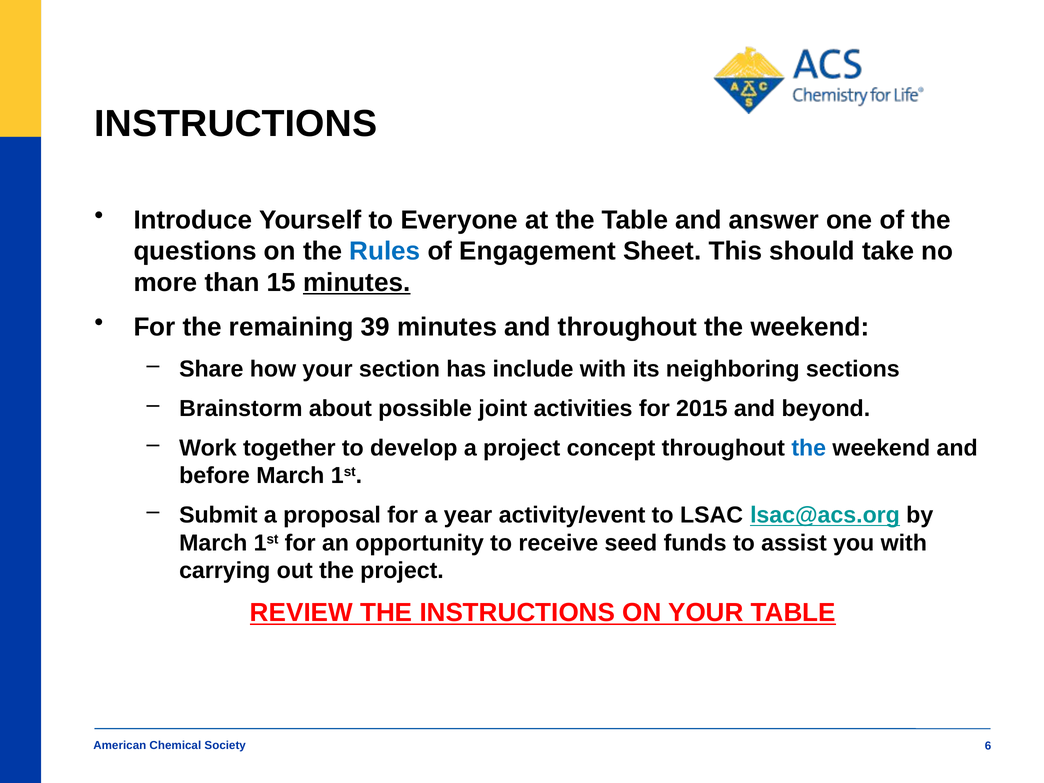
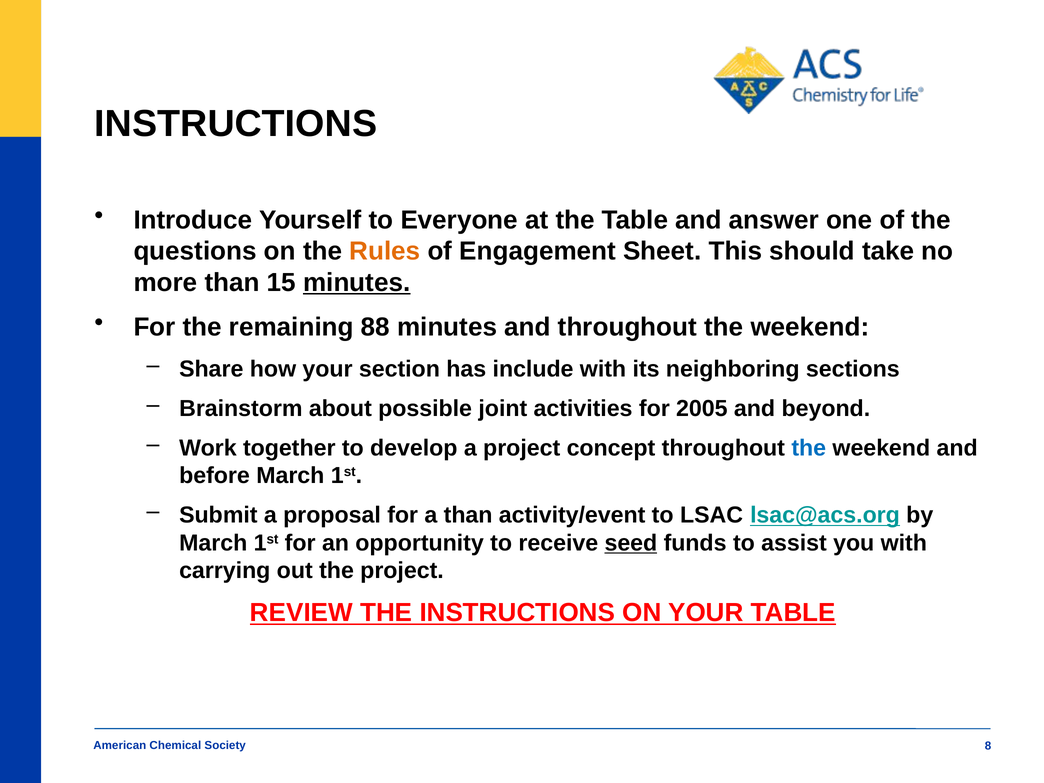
Rules colour: blue -> orange (385, 251)
39: 39 -> 88 (375, 327)
2015: 2015 -> 2005 (702, 409)
a year: year -> than (468, 515)
seed underline: none -> present (631, 543)
6: 6 -> 8 (988, 746)
